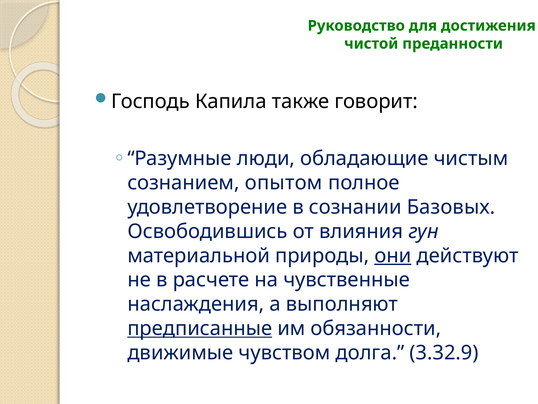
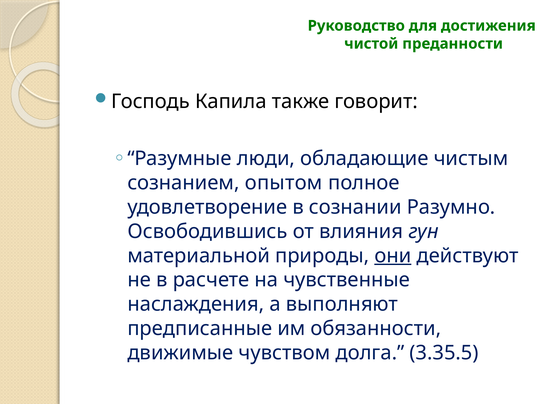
Базовых: Базовых -> Разумно (451, 207)
предписанные underline: present -> none (200, 328)
3.32.9: 3.32.9 -> 3.35.5 (444, 352)
